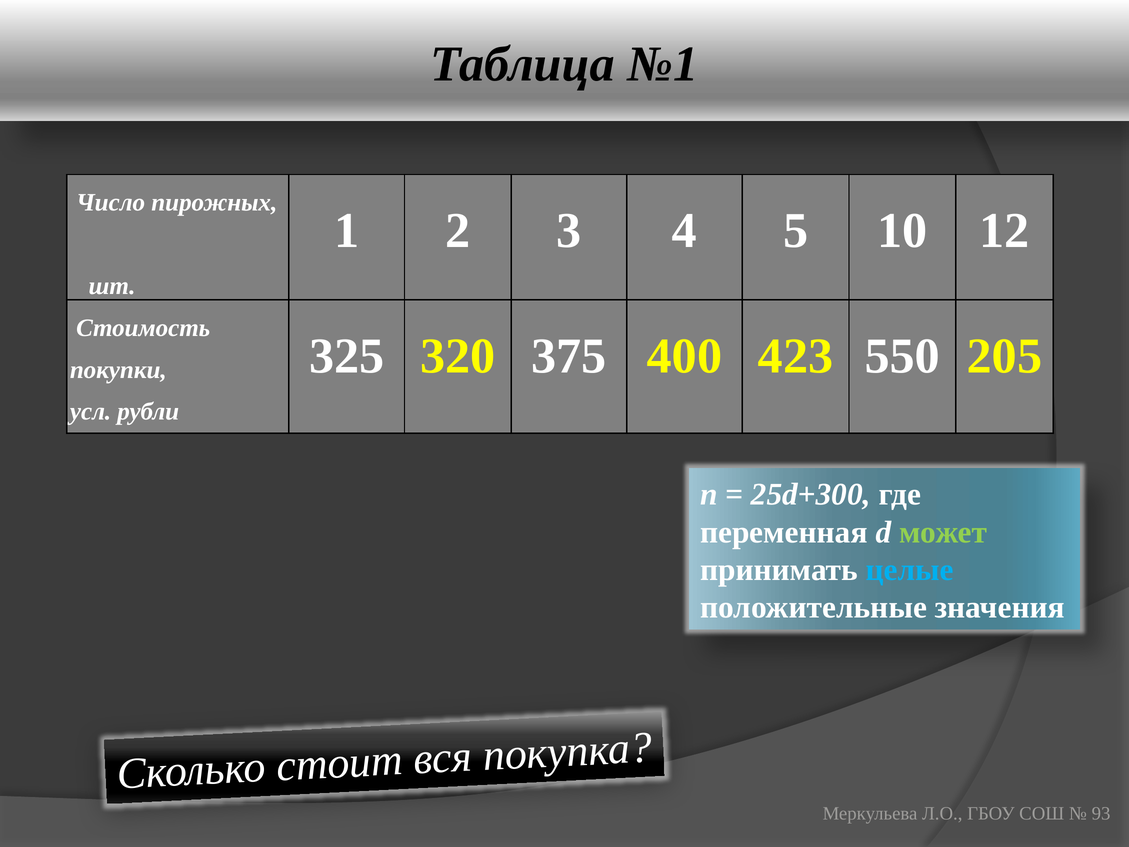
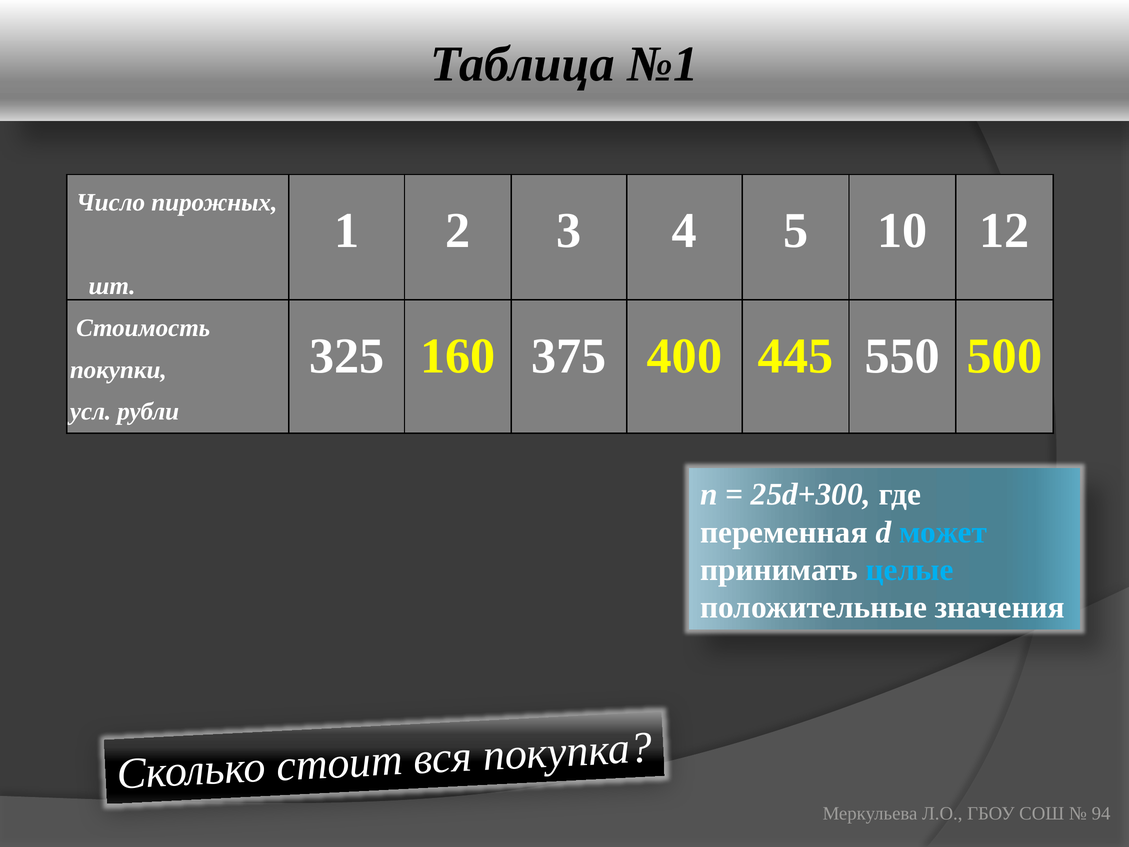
320: 320 -> 160 (458, 356)
423: 423 -> 445 (796, 356)
205: 205 -> 500 (1005, 356)
может colour: light green -> light blue (943, 532)
93: 93 -> 94 (1101, 813)
